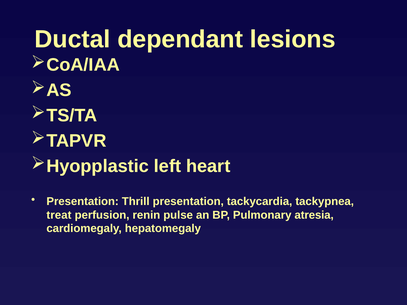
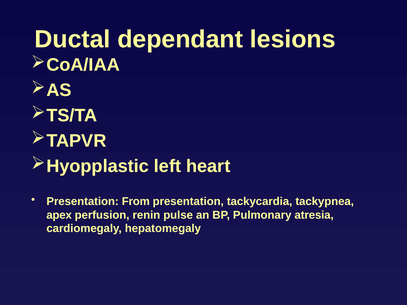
Thrill: Thrill -> From (136, 202)
treat: treat -> apex (59, 215)
